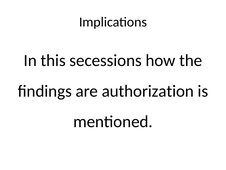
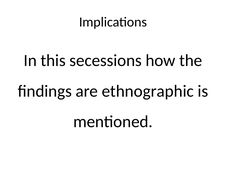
authorization: authorization -> ethnographic (148, 91)
